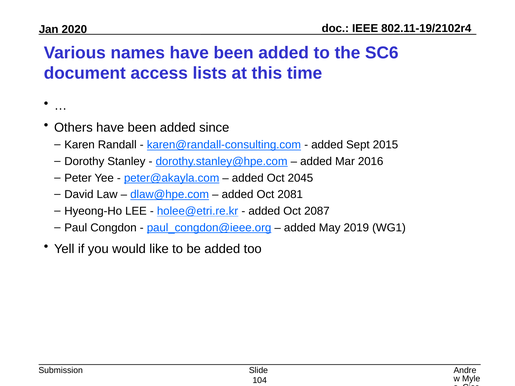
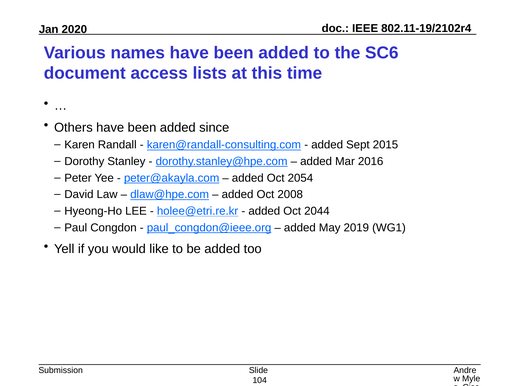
2045: 2045 -> 2054 (300, 178)
2081: 2081 -> 2008 (290, 195)
2087: 2087 -> 2044 (317, 211)
